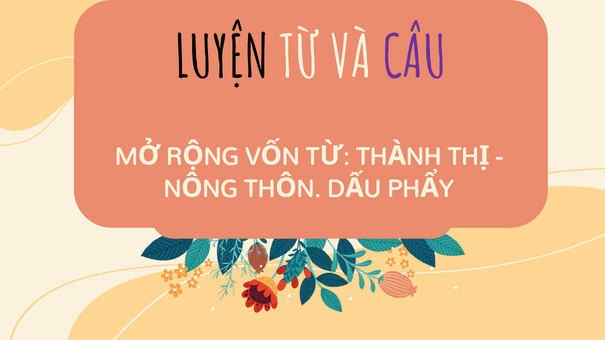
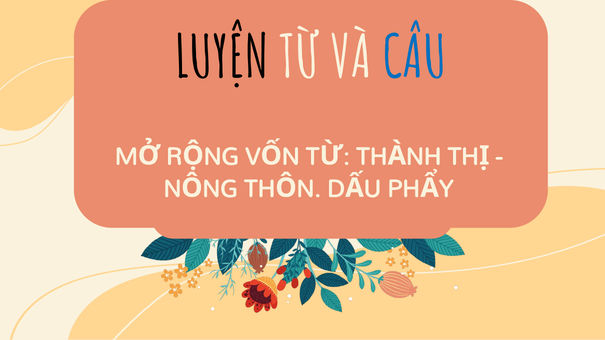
CÂU colour: purple -> blue (415, 58)
